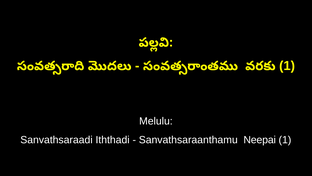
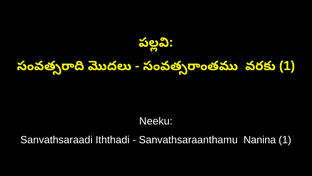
Melulu: Melulu -> Neeku (156, 121)
Neepai: Neepai -> Nanina (260, 140)
